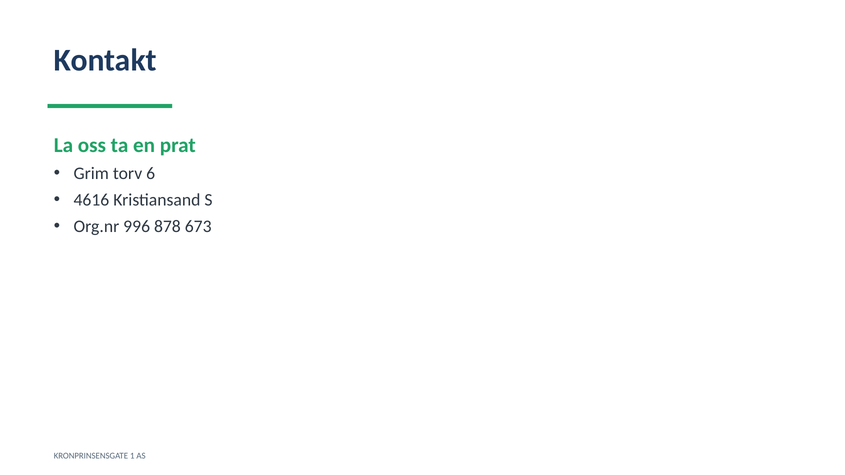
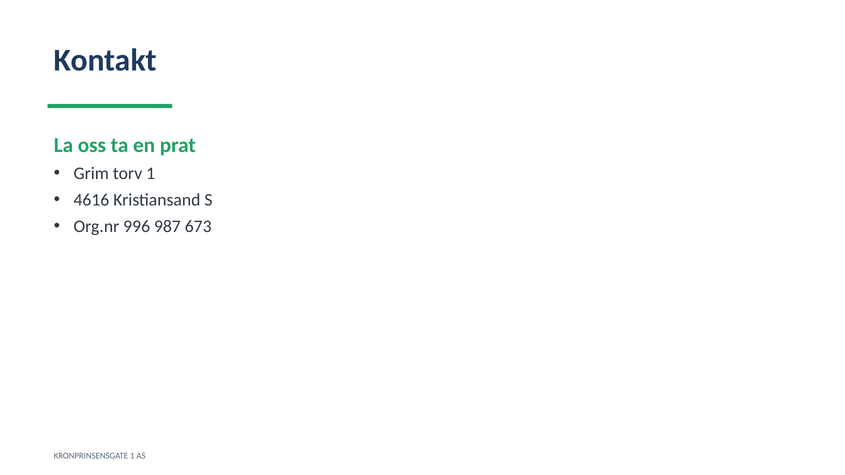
torv 6: 6 -> 1 (151, 174)
878: 878 -> 987 (167, 227)
